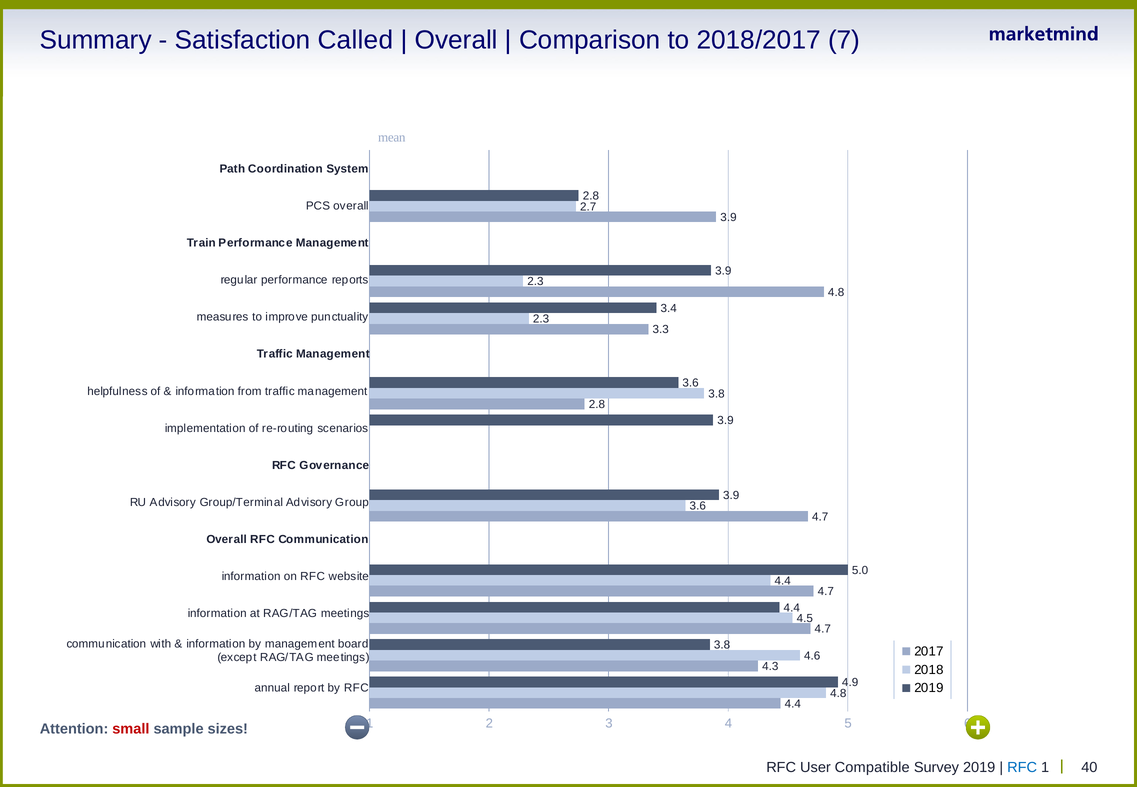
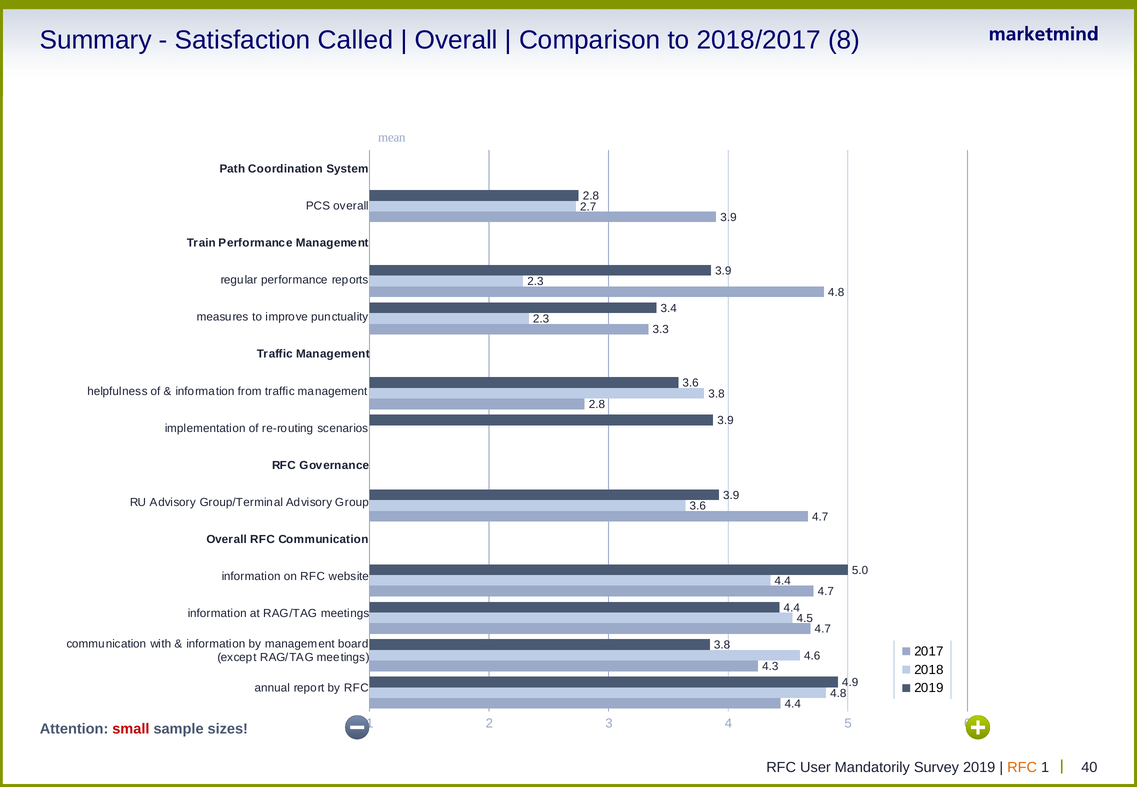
7: 7 -> 8 (844, 40)
Compatible: Compatible -> Mandatorily (872, 767)
RFC colour: blue -> orange (1022, 767)
